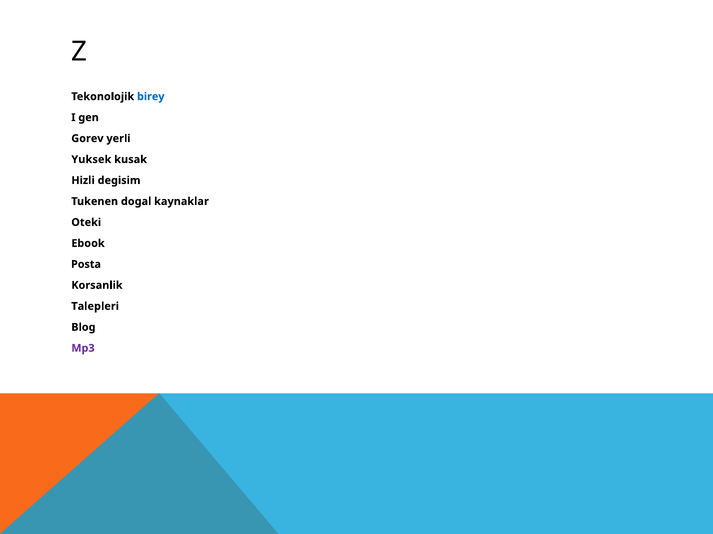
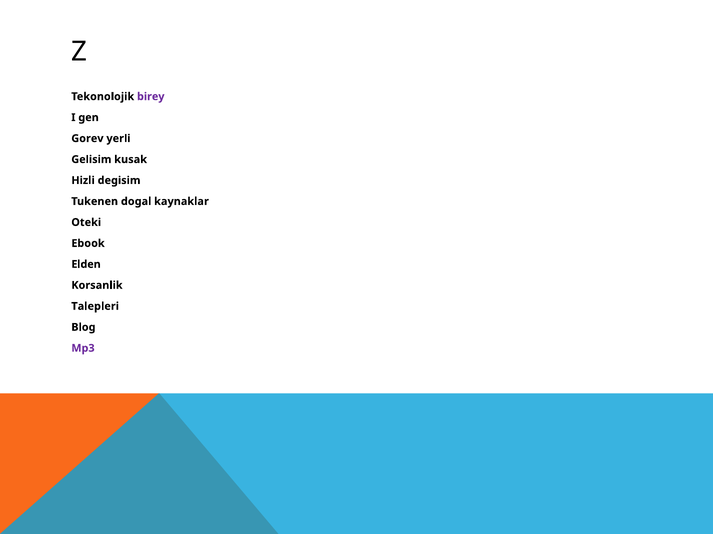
birey colour: blue -> purple (151, 97)
Yuksek: Yuksek -> Gelisim (91, 160)
Posta: Posta -> Elden (86, 265)
